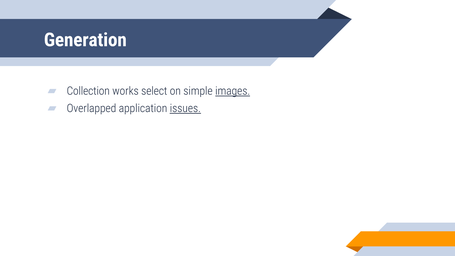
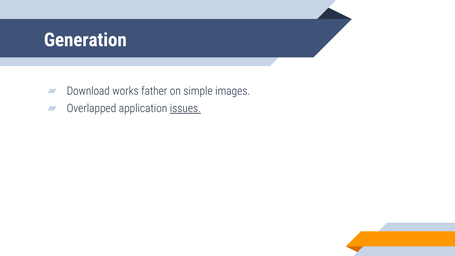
Collection: Collection -> Download (88, 91)
select: select -> father (154, 91)
images underline: present -> none (233, 91)
